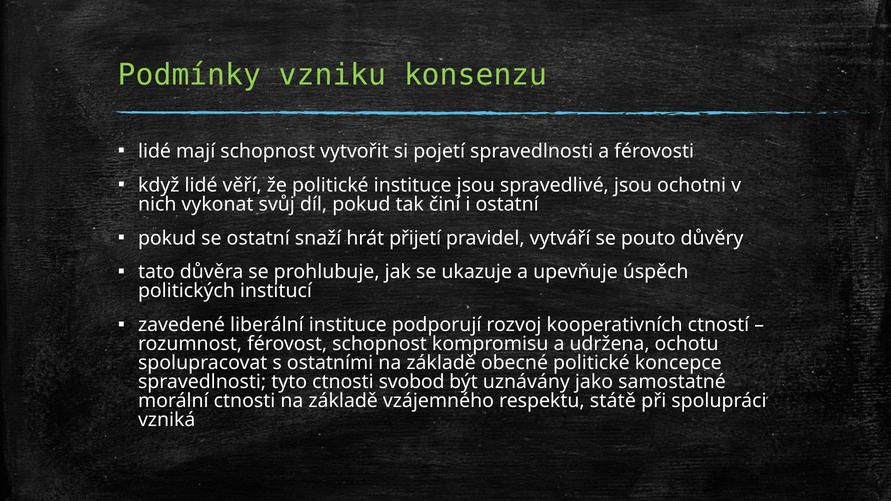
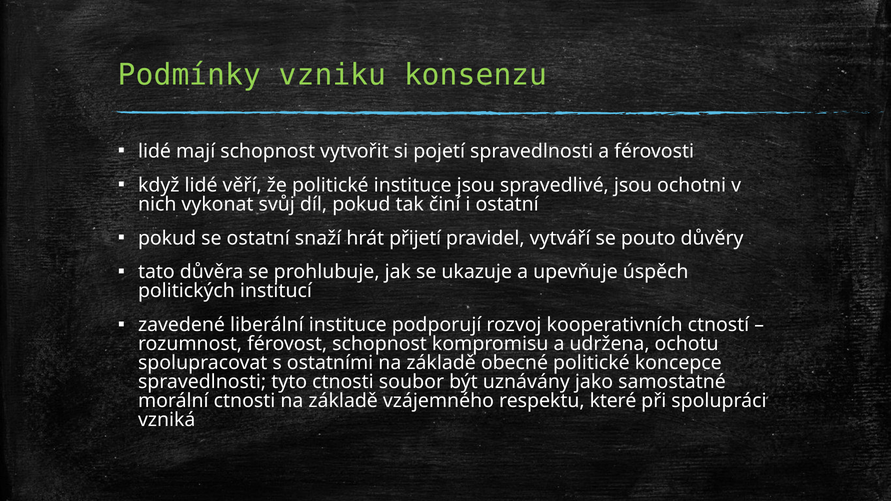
svobod: svobod -> soubor (411, 382)
státě: státě -> které (613, 401)
